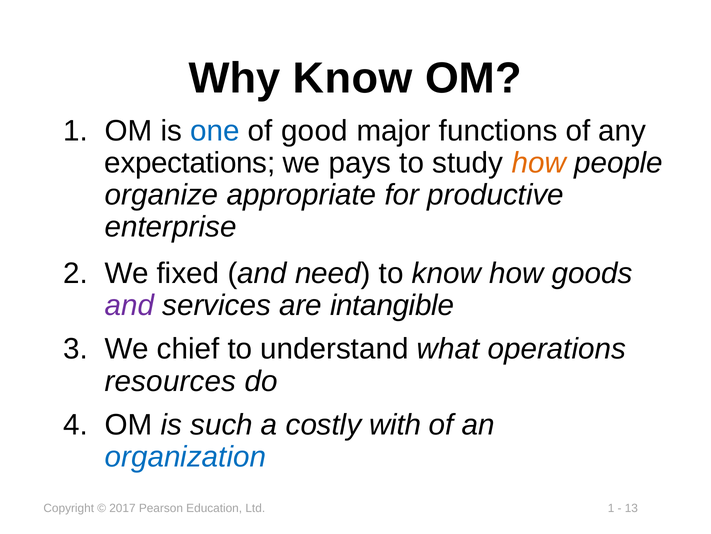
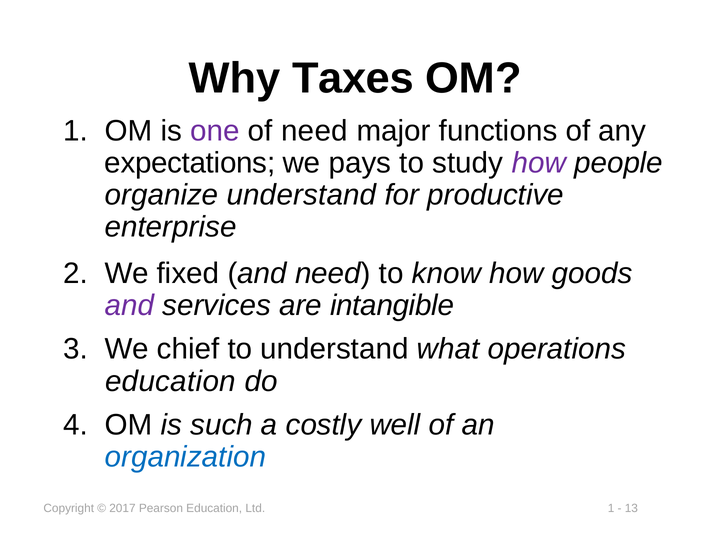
Why Know: Know -> Taxes (353, 78)
one colour: blue -> purple (215, 131)
of good: good -> need (314, 131)
how colour: orange -> purple (539, 163)
organize appropriate: appropriate -> understand (301, 195)
resources: resources -> education (170, 381)
with: with -> well (395, 425)
